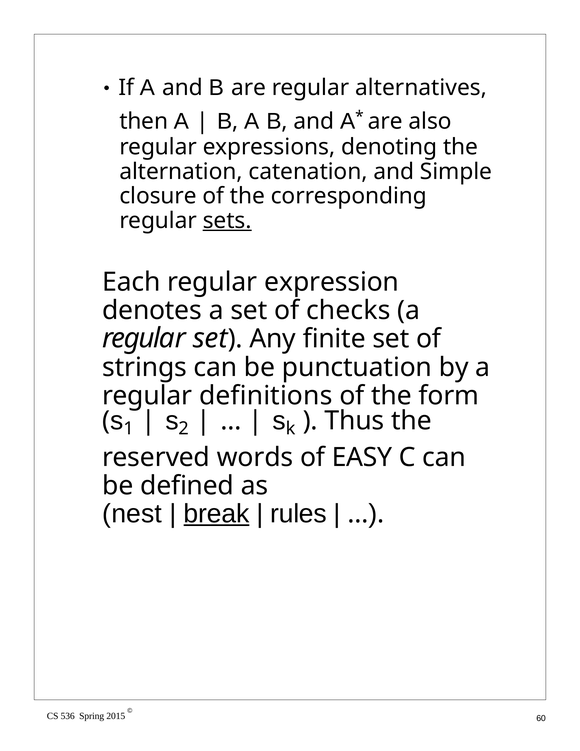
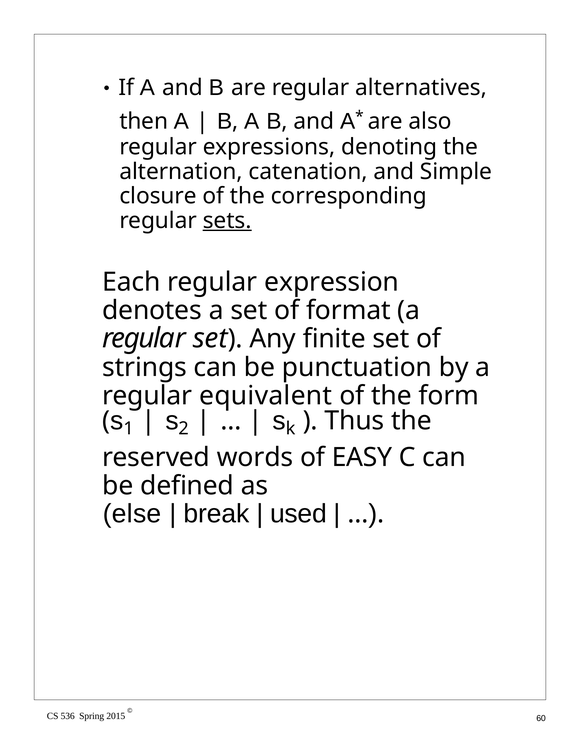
checks: checks -> format (348, 310)
definitions: definitions -> equivalent (266, 396)
nest: nest -> else (132, 514)
break underline: present -> none (217, 514)
rules: rules -> used (298, 514)
